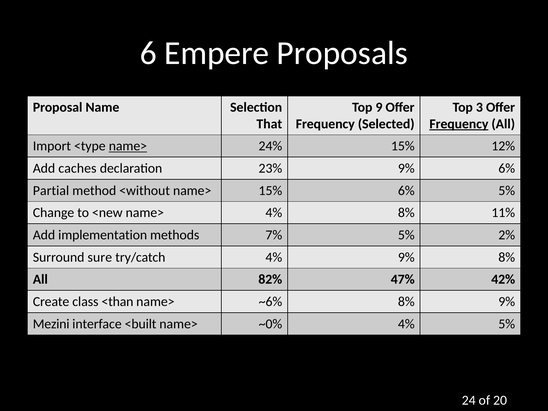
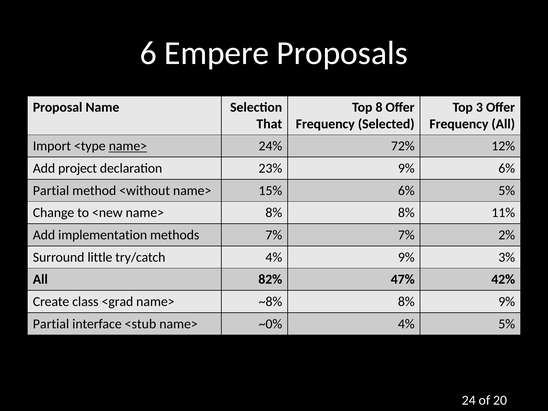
9: 9 -> 8 (379, 107)
Frequency underline: present -> none (459, 124)
24% 15%: 15% -> 72% (403, 146)
caches: caches -> project (78, 168)
name> 4%: 4% -> 8% (274, 213)
7% 5%: 5% -> 7% (406, 235)
sure: sure -> little (100, 257)
9% 8%: 8% -> 3% (507, 257)
<than: <than -> <grad (117, 302)
~6%: ~6% -> ~8% (270, 302)
Mezini: Mezini -> Partial (51, 324)
<built: <built -> <stub (140, 324)
